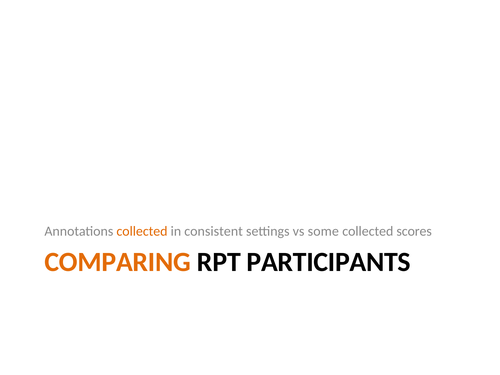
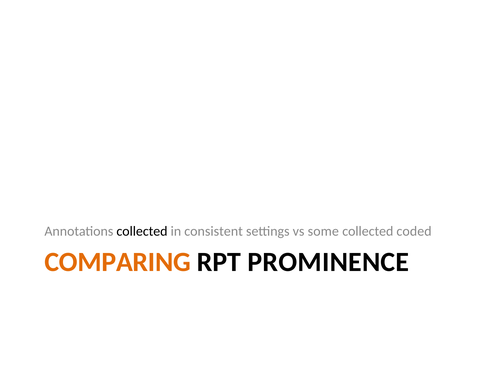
collected colour: orange -> black (142, 231)
scores: scores -> coded (414, 231)
PARTICIPANTS: PARTICIPANTS -> PROMINENCE (328, 262)
